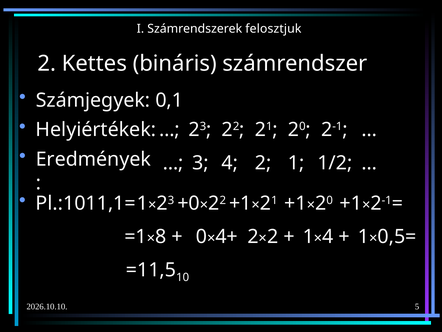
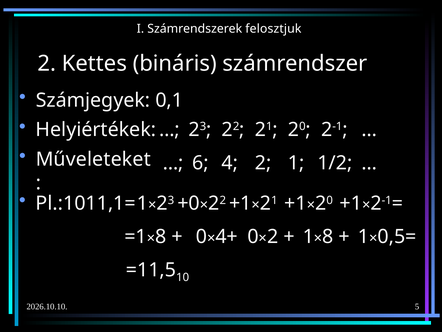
Eredmények: Eredmények -> Műveleteket (93, 159)
3: 3 -> 6 (200, 163)
2: 2 -> 0 (253, 236)
4: 4 -> 8 (328, 236)
